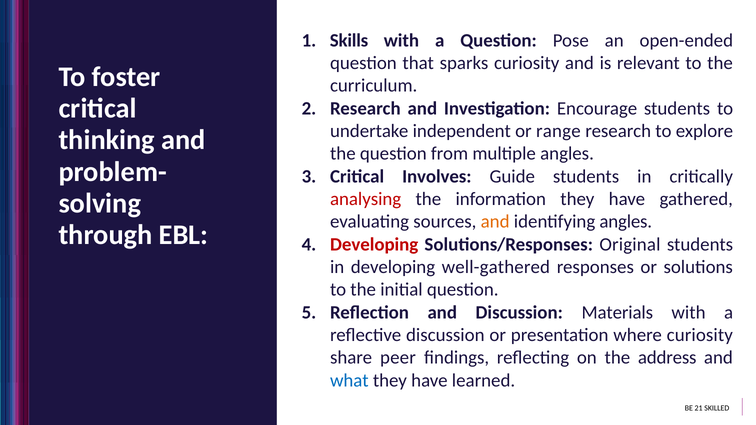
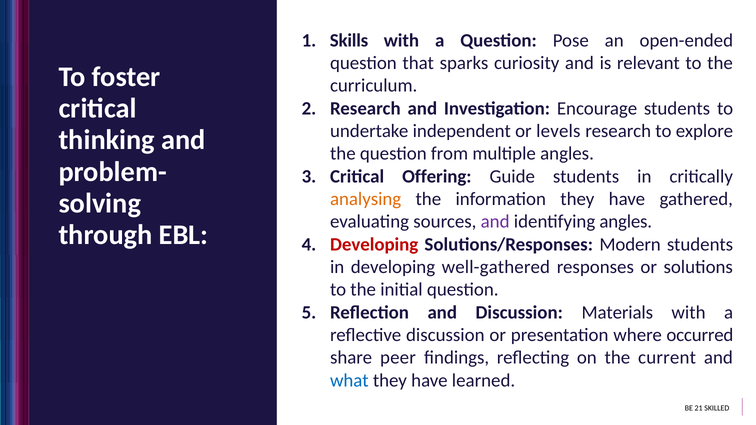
range: range -> levels (558, 131)
Involves: Involves -> Offering (437, 176)
analysing colour: red -> orange (366, 199)
and colour: orange -> purple (495, 222)
Original: Original -> Modern (630, 245)
where curiosity: curiosity -> occurred (700, 335)
address: address -> current (667, 358)
